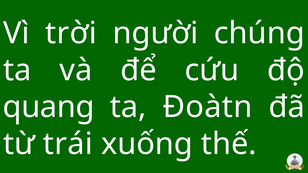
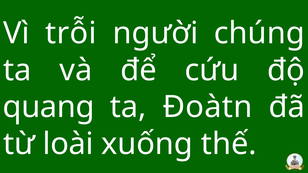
trời: trời -> trỗi (71, 33)
trái: trái -> loài (68, 144)
